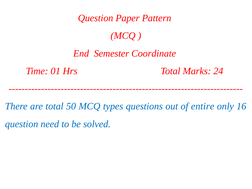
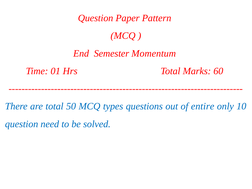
Coordinate: Coordinate -> Momentum (154, 53)
24: 24 -> 60 (218, 71)
16: 16 -> 10 (241, 106)
